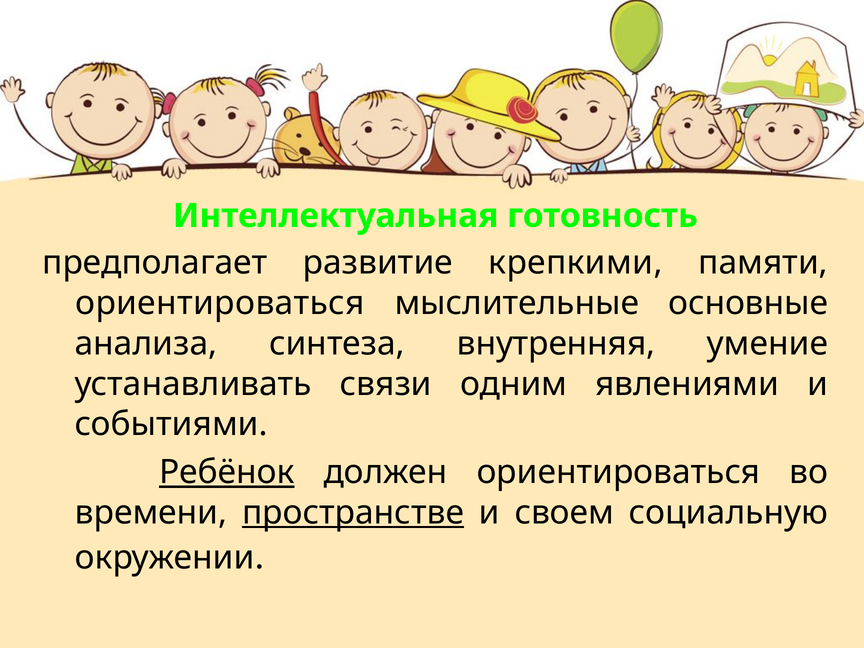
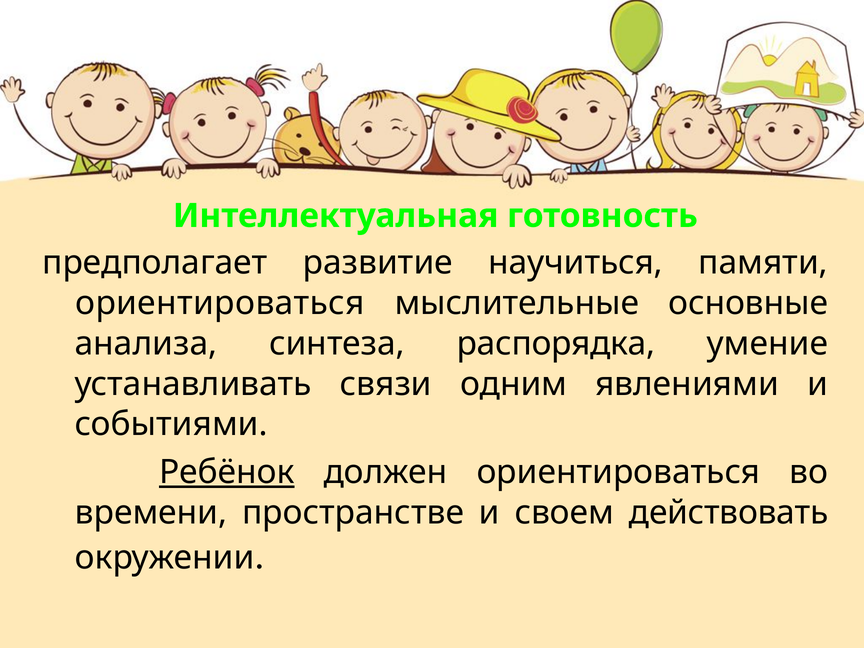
крепкими: крепкими -> научиться (576, 263)
внутренняя: внутренняя -> распорядка (556, 344)
пространстве underline: present -> none (353, 513)
социальную: социальную -> действовать (729, 513)
